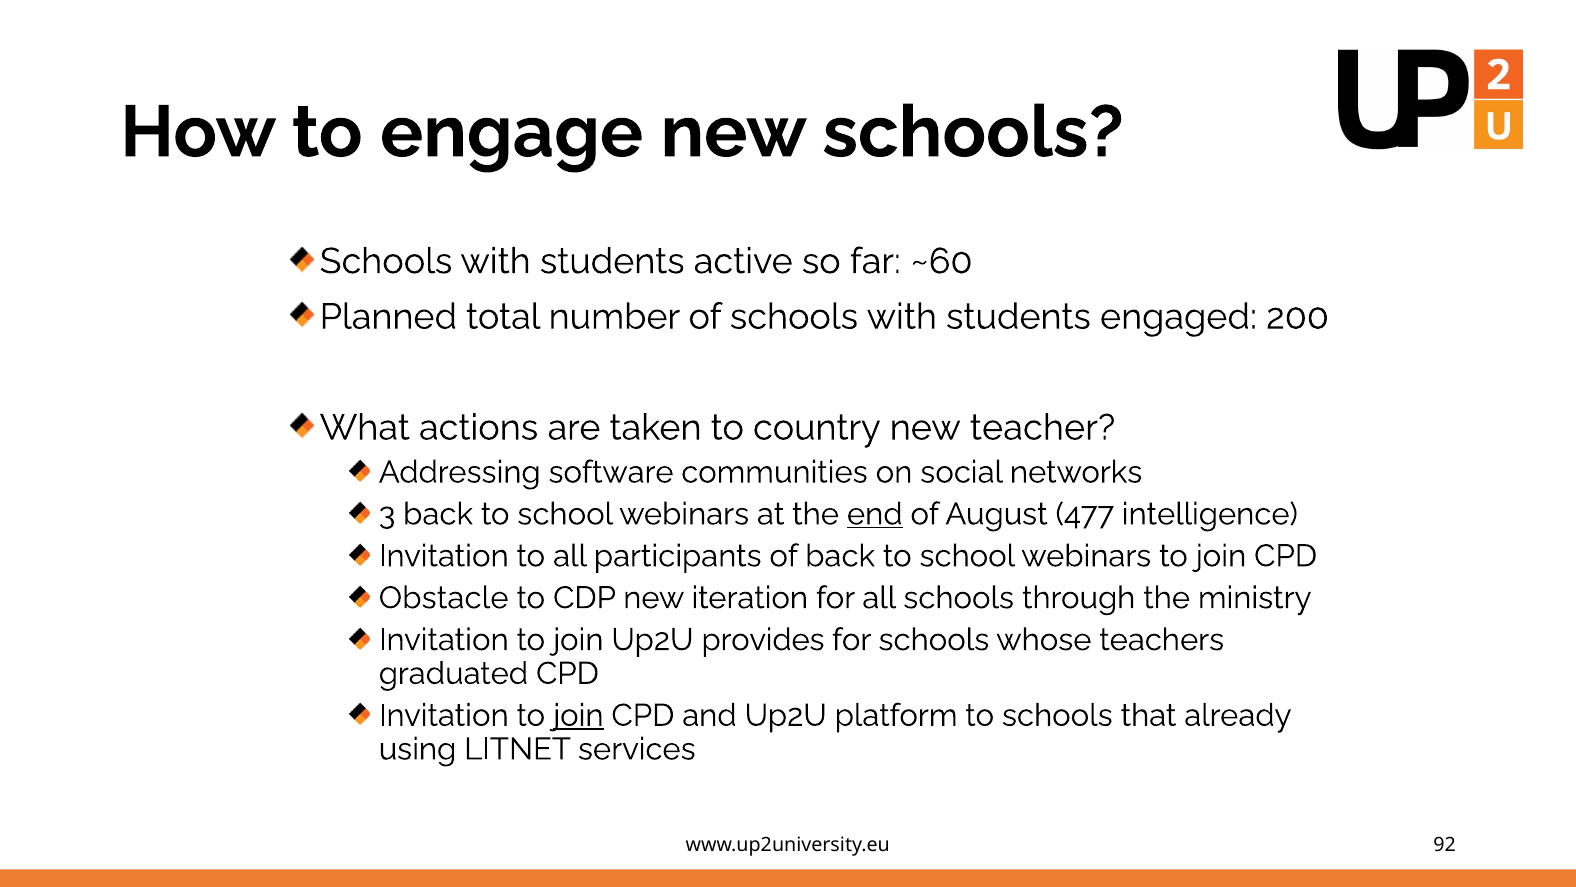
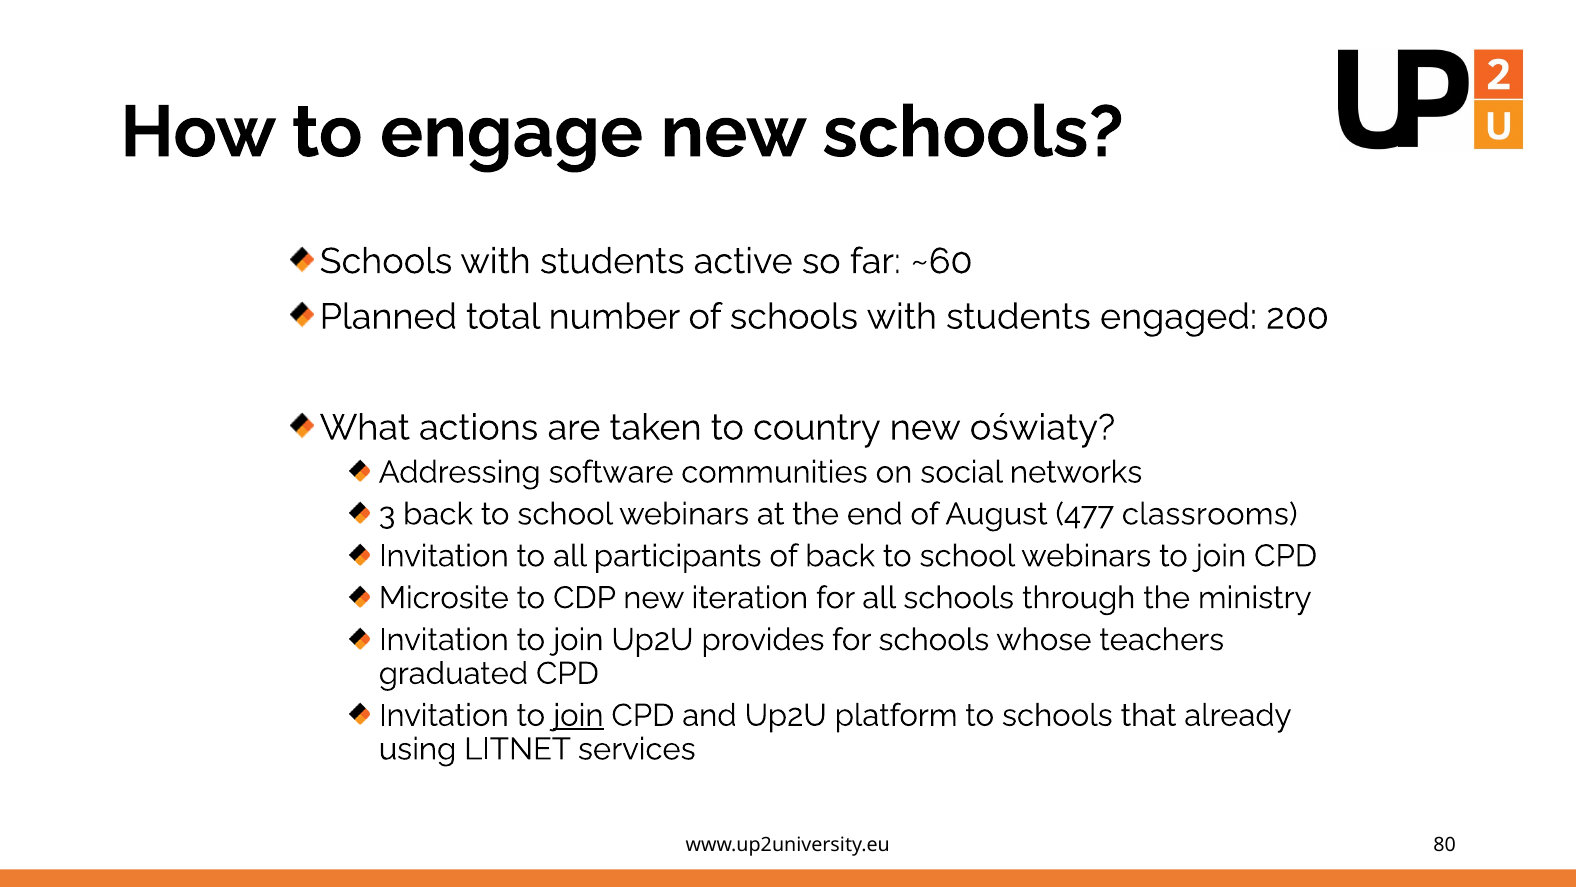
teacher: teacher -> oświaty (1042, 427)
end underline: present -> none (875, 514)
intelligence: intelligence -> classrooms (1210, 514)
Obstacle: Obstacle -> Microsite (444, 598)
92: 92 -> 80 (1445, 845)
